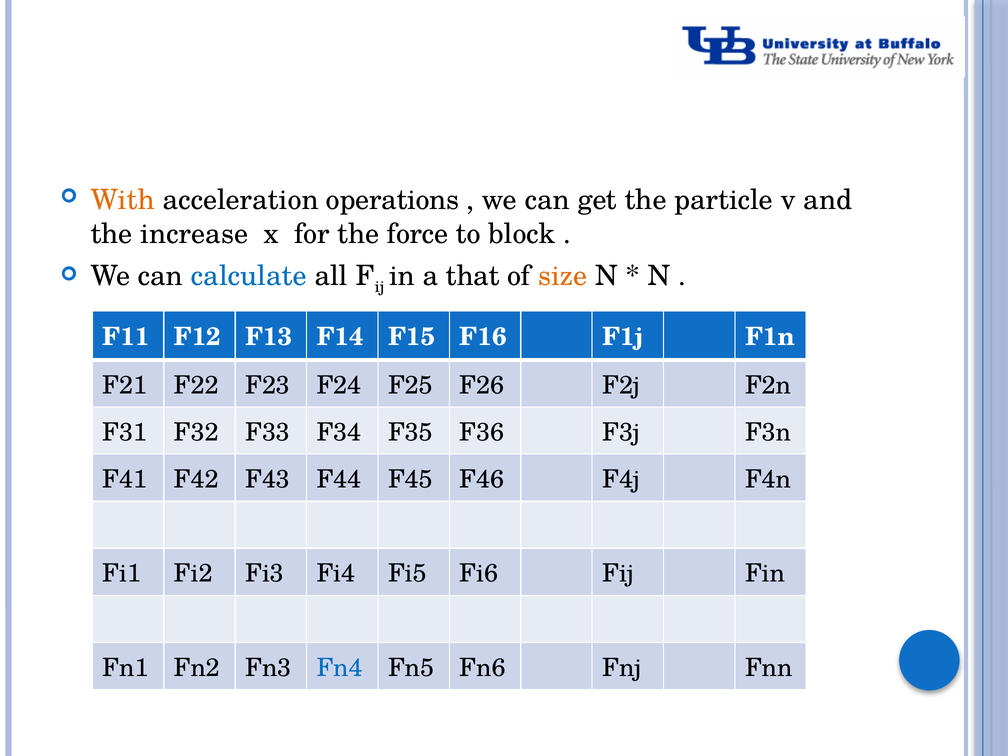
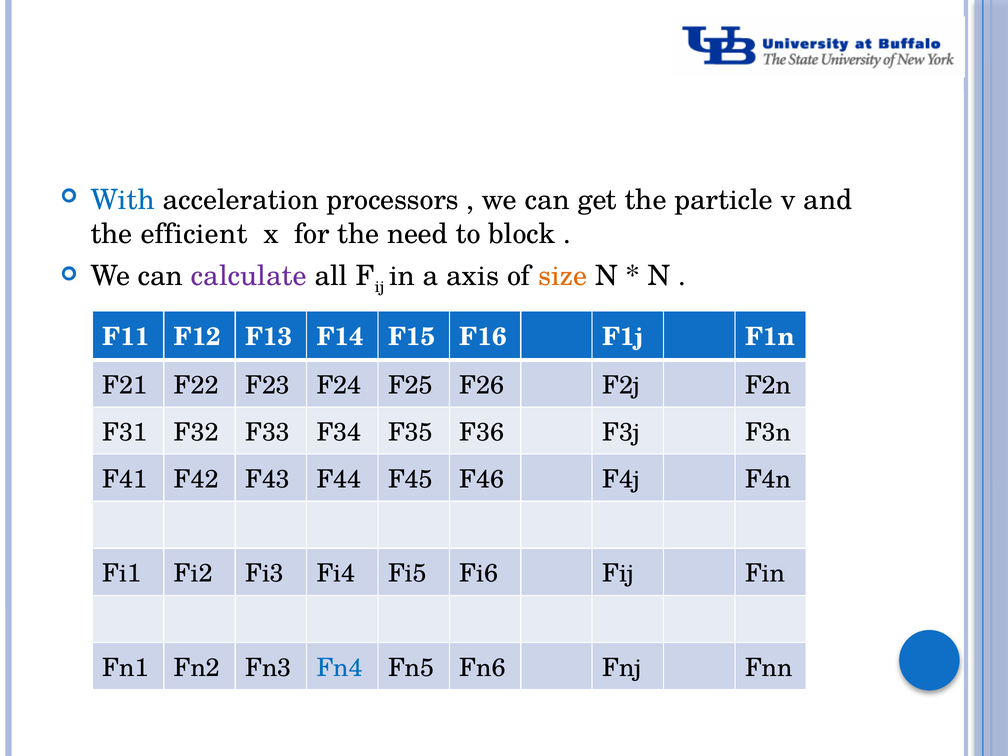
With colour: orange -> blue (123, 200)
operations: operations -> processors (393, 200)
increase: increase -> efficient (194, 234)
force: force -> need (417, 234)
calculate colour: blue -> purple (249, 276)
that: that -> axis (473, 276)
